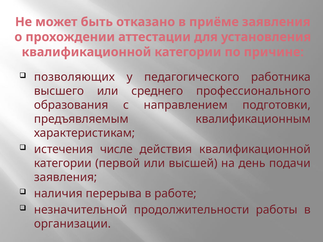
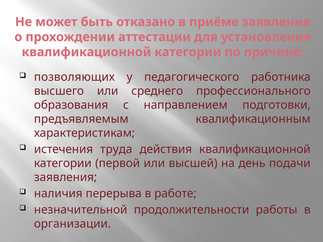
числе: числе -> труда (116, 149)
